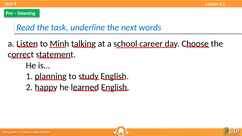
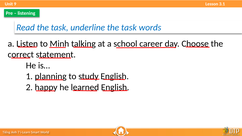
underline the next: next -> task (129, 28)
